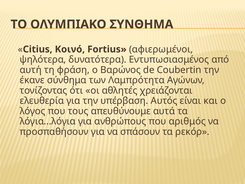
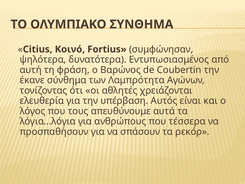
αφιερωμένοι: αφιερωμένοι -> συμφώνησαν (161, 49)
αριθμός: αριθμός -> τέσσερα (187, 121)
